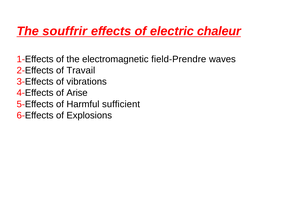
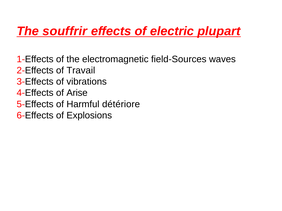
chaleur: chaleur -> plupart (219, 31)
field-Prendre: field-Prendre -> field-Sources (179, 59)
sufficient: sufficient -> détériore (121, 104)
